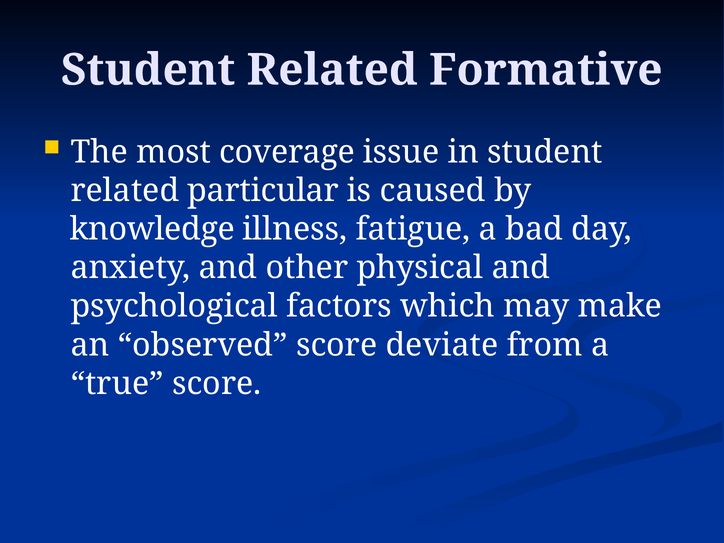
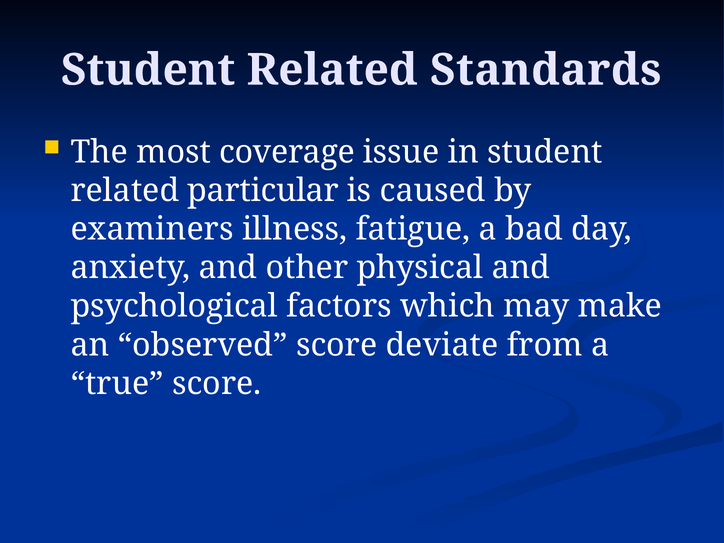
Formative: Formative -> Standards (546, 70)
knowledge: knowledge -> examiners (152, 229)
